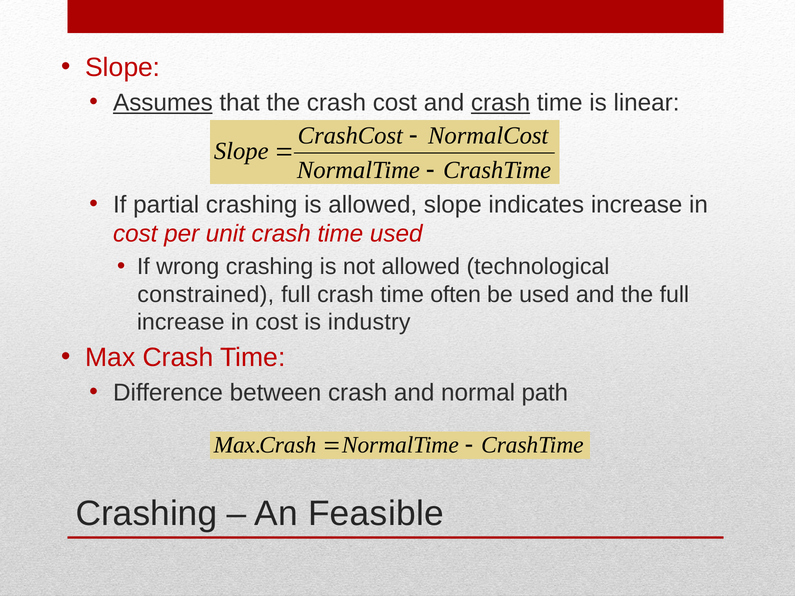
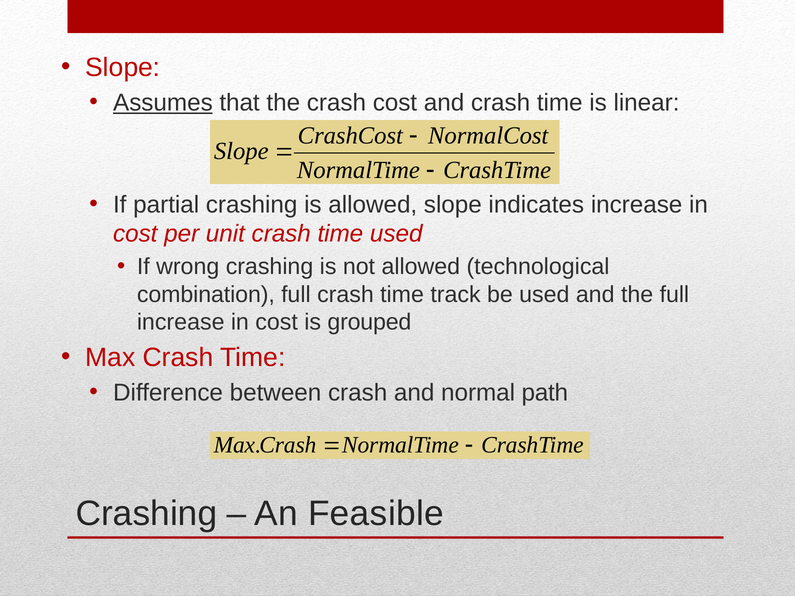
crash underline: present -> none (501, 103)
constrained: constrained -> combination (206, 295)
often: often -> track (456, 295)
industry: industry -> grouped (369, 322)
